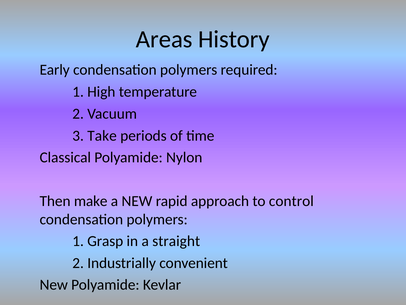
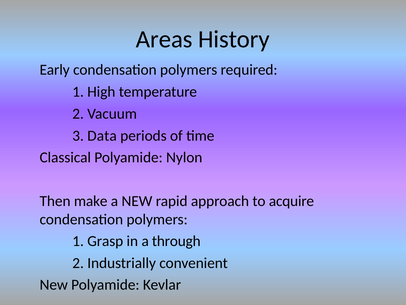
Take: Take -> Data (102, 135)
control: control -> acquire (291, 201)
straight: straight -> through (176, 241)
